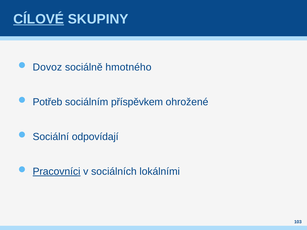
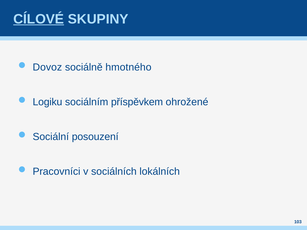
Potřeb: Potřeb -> Logiku (47, 102)
odpovídají: odpovídají -> posouzení (95, 137)
Pracovníci underline: present -> none (57, 172)
lokálními: lokálními -> lokálních (160, 172)
